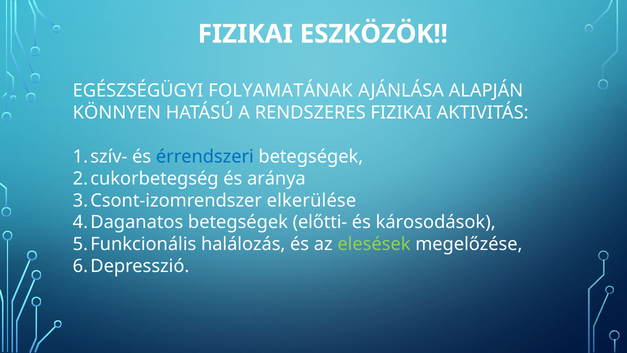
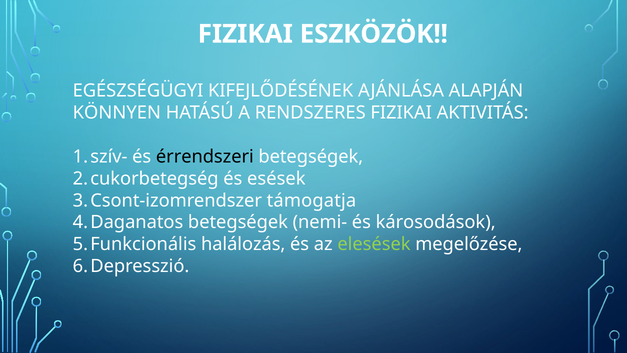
FOLYAMATÁNAK: FOLYAMATÁNAK -> KIFEJLŐDÉSÉNEK (281, 91)
érrendszeri colour: blue -> black (205, 156)
aránya: aránya -> esések (276, 178)
elkerülése: elkerülése -> támogatja (311, 200)
előtti-: előtti- -> nemi- (320, 222)
